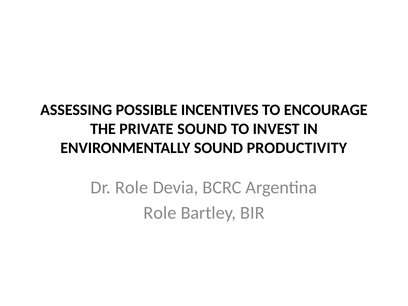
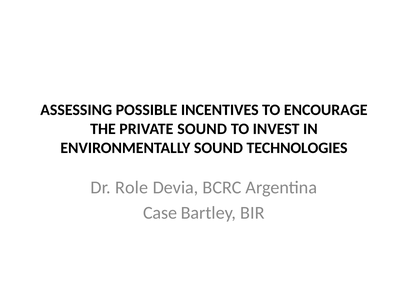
PRODUCTIVITY: PRODUCTIVITY -> TECHNOLOGIES (297, 148)
Role: Role -> Case (160, 213)
